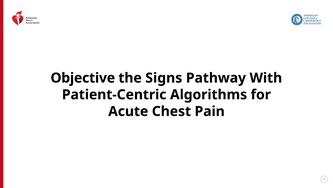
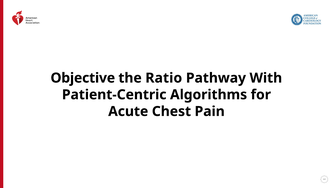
Signs: Signs -> Ratio (164, 78)
